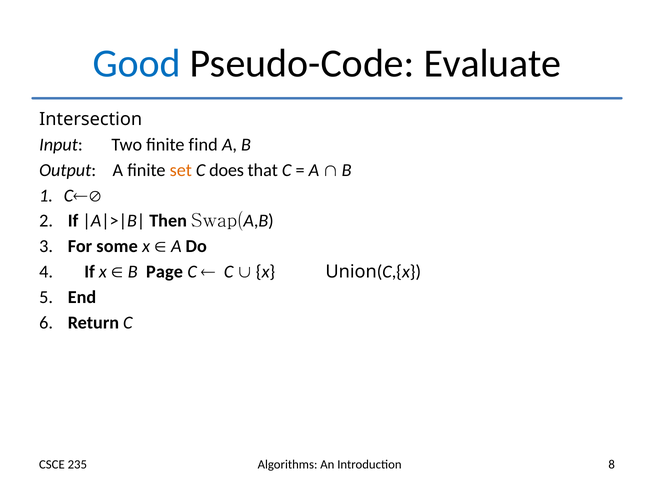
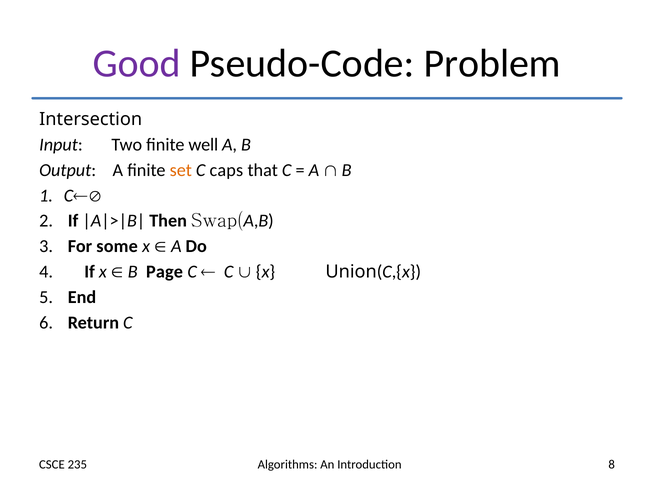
Good colour: blue -> purple (137, 63)
Evaluate: Evaluate -> Problem (492, 63)
find: find -> well (203, 144)
does: does -> caps (226, 170)
